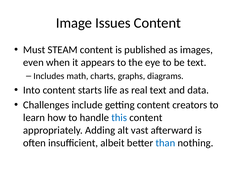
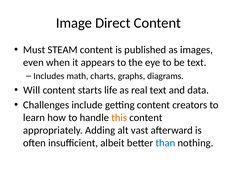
Issues: Issues -> Direct (113, 23)
Into: Into -> Will (32, 90)
this colour: blue -> orange (119, 117)
